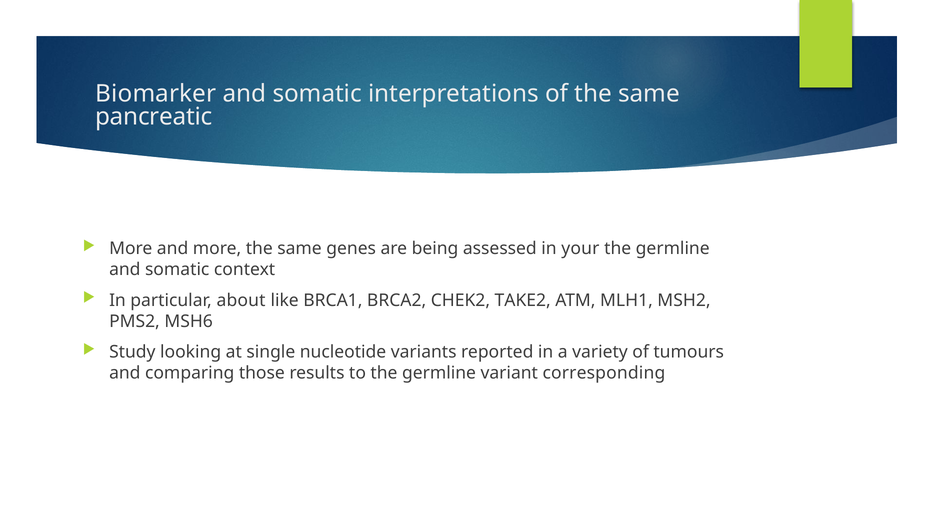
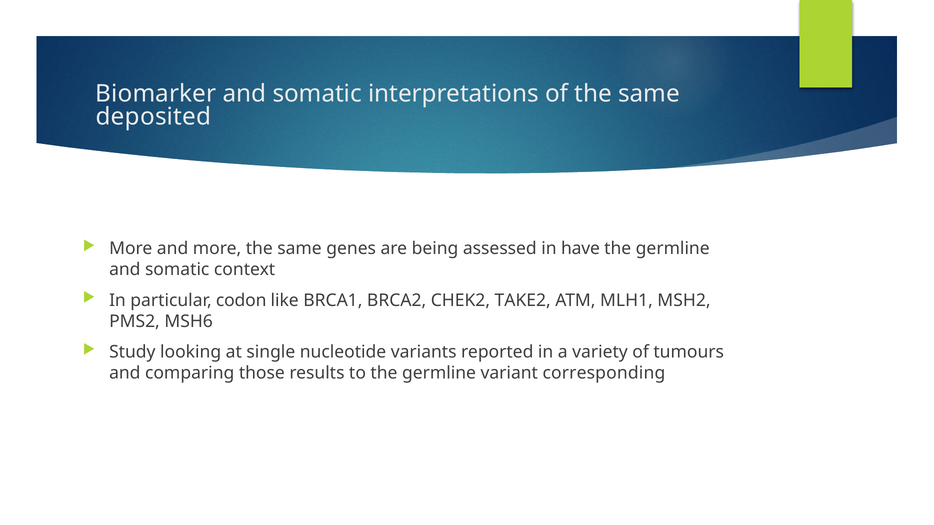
pancreatic: pancreatic -> deposited (154, 117)
your: your -> have (581, 249)
about: about -> codon (241, 301)
